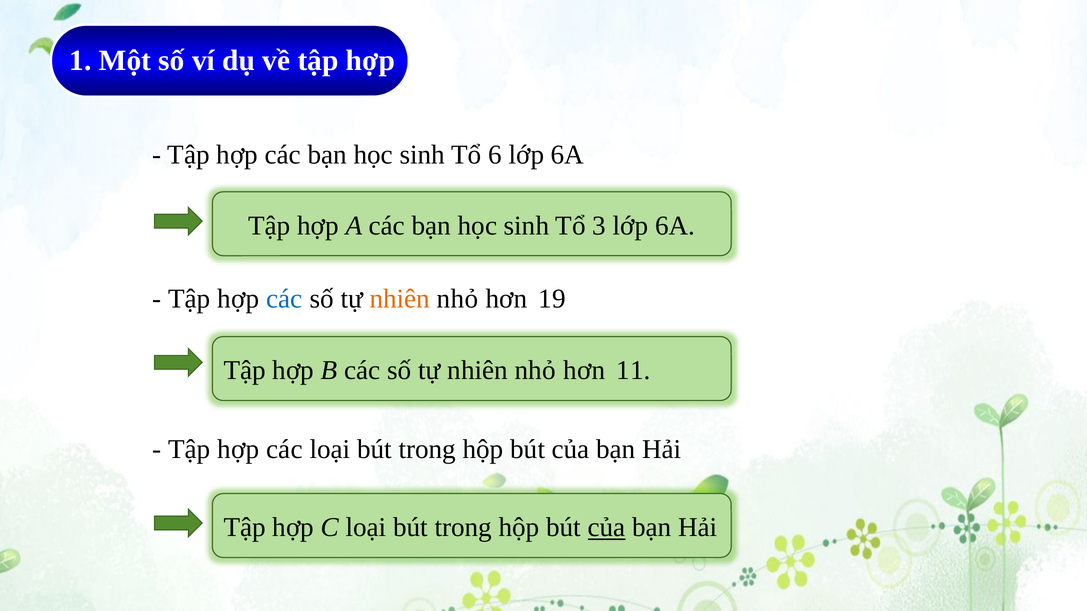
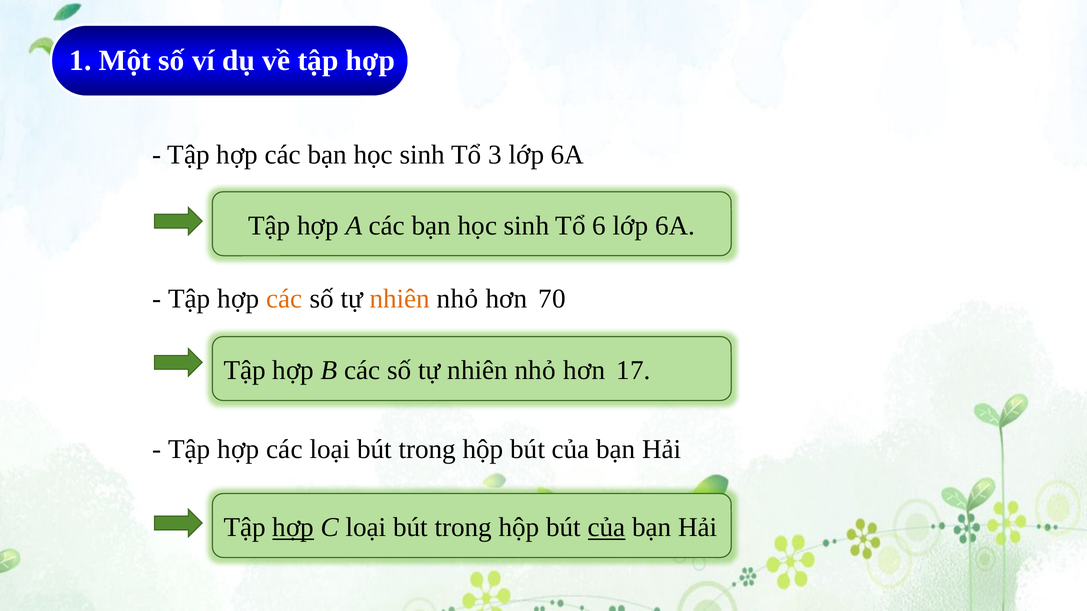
6: 6 -> 3 (495, 155)
3: 3 -> 6 (599, 226)
các colour: blue -> orange (284, 299)
19: 19 -> 70 (552, 299)
11: 11 -> 17 (633, 371)
hợp underline: none -> present (293, 528)
